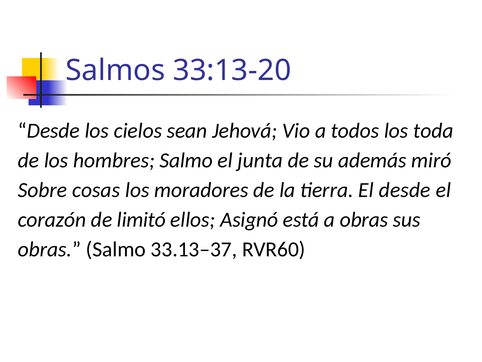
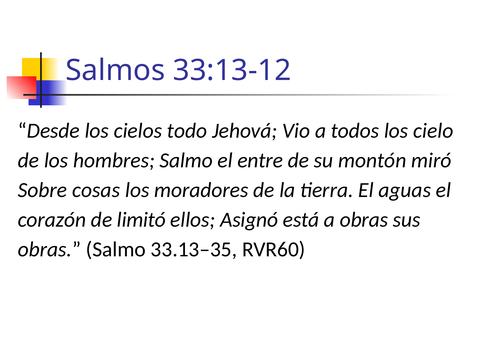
33:13-20: 33:13-20 -> 33:13-12 (232, 70)
sean: sean -> todo (187, 131)
toda: toda -> cielo (433, 131)
junta: junta -> entre (260, 160)
además: además -> montón (372, 160)
El desde: desde -> aguas (405, 190)
33.13–37: 33.13–37 -> 33.13–35 (194, 249)
